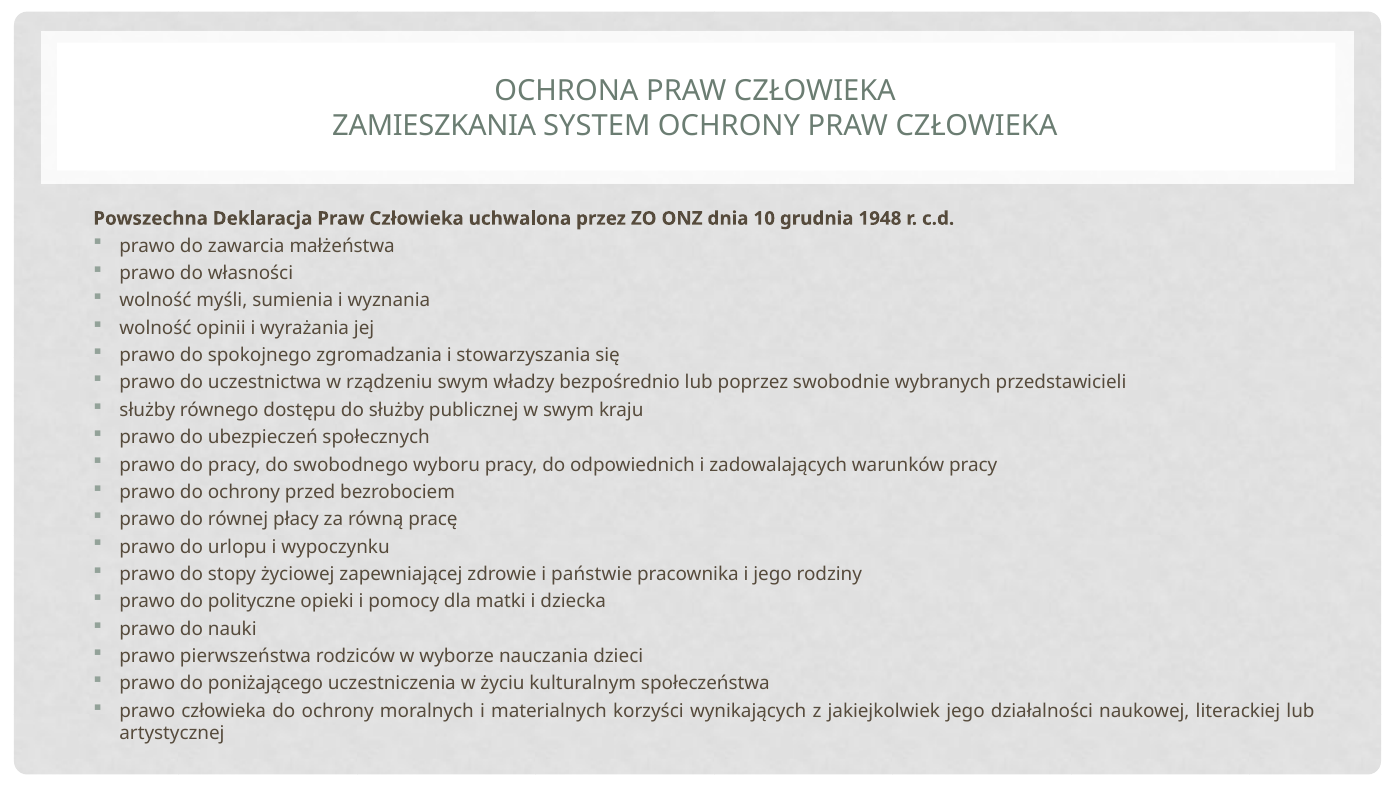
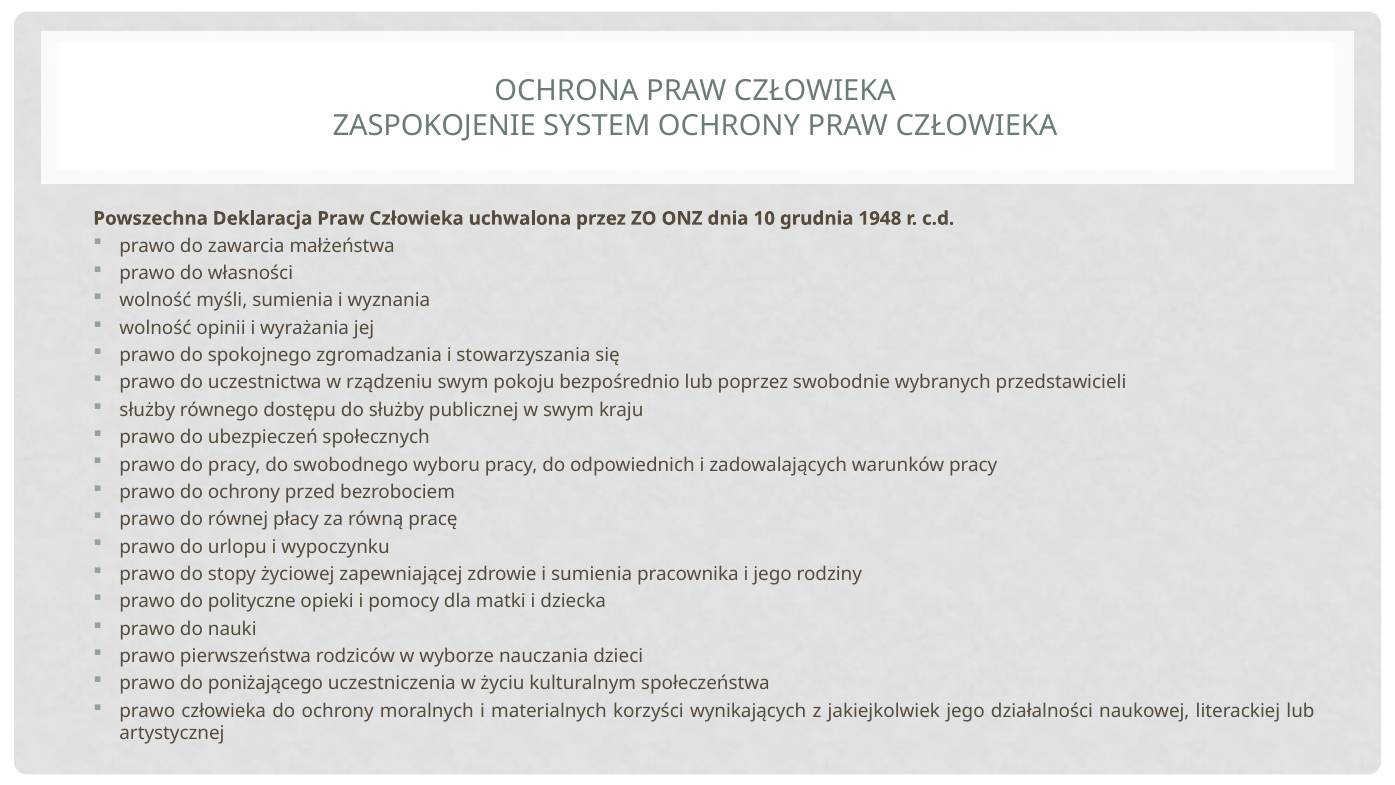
ZAMIESZKANIA: ZAMIESZKANIA -> ZASPOKOJENIE (434, 126)
władzy: władzy -> pokoju (524, 383)
i państwie: państwie -> sumienia (592, 574)
